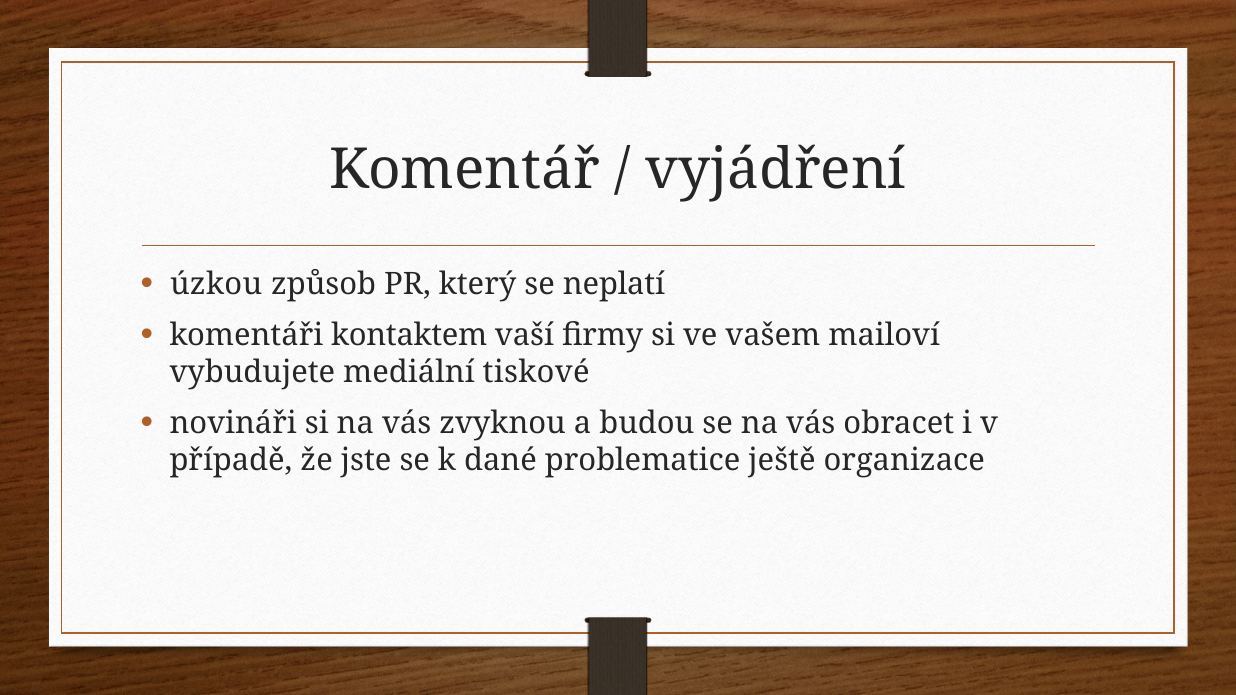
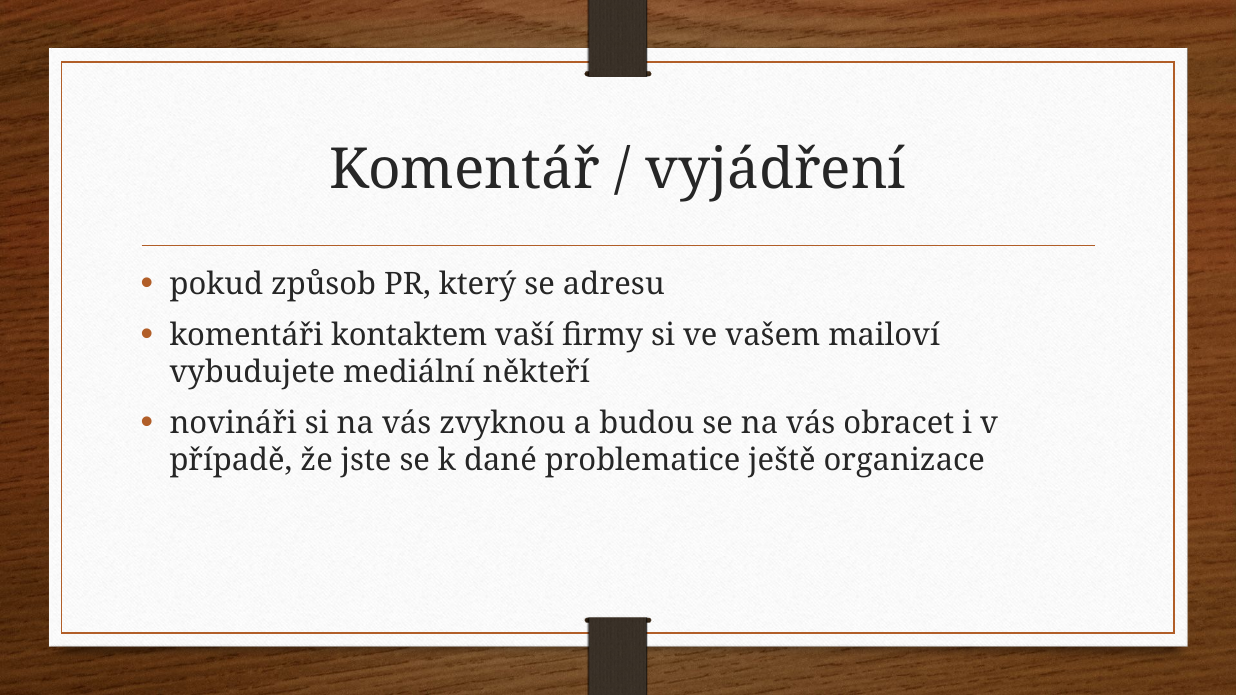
úzkou: úzkou -> pokud (216, 285)
neplatí: neplatí -> adresu (614, 285)
tiskové: tiskové -> někteří (536, 373)
